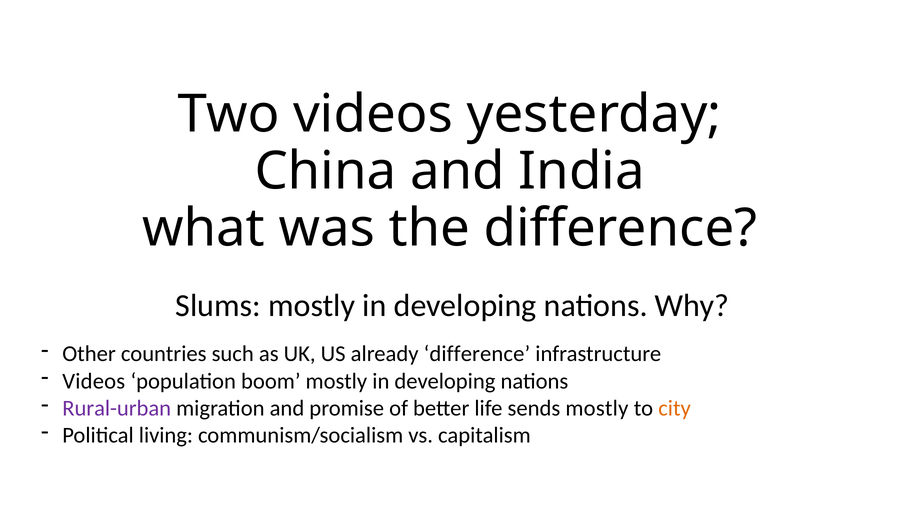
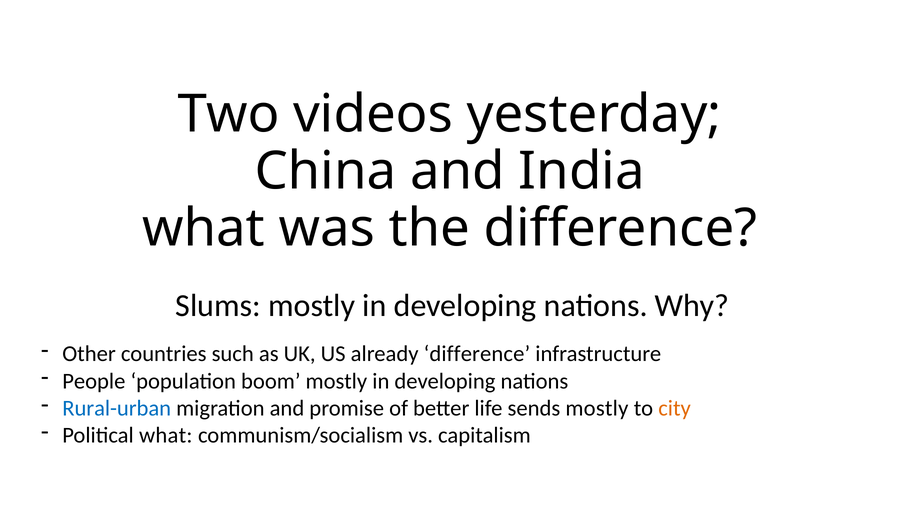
Videos: Videos -> People (94, 381)
Rural-urban colour: purple -> blue (117, 408)
Political living: living -> what (166, 435)
